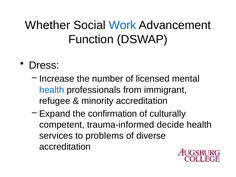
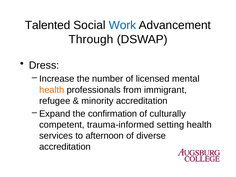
Whether: Whether -> Talented (48, 25)
Function: Function -> Through (91, 39)
health colour: blue -> orange (52, 90)
decide: decide -> setting (170, 125)
problems: problems -> afternoon (105, 136)
